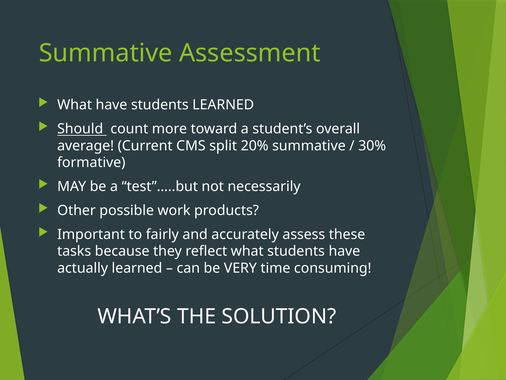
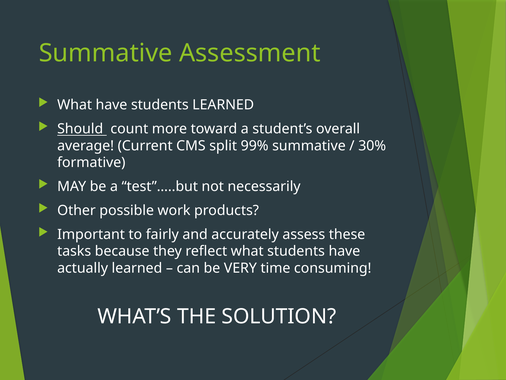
20%: 20% -> 99% (255, 146)
